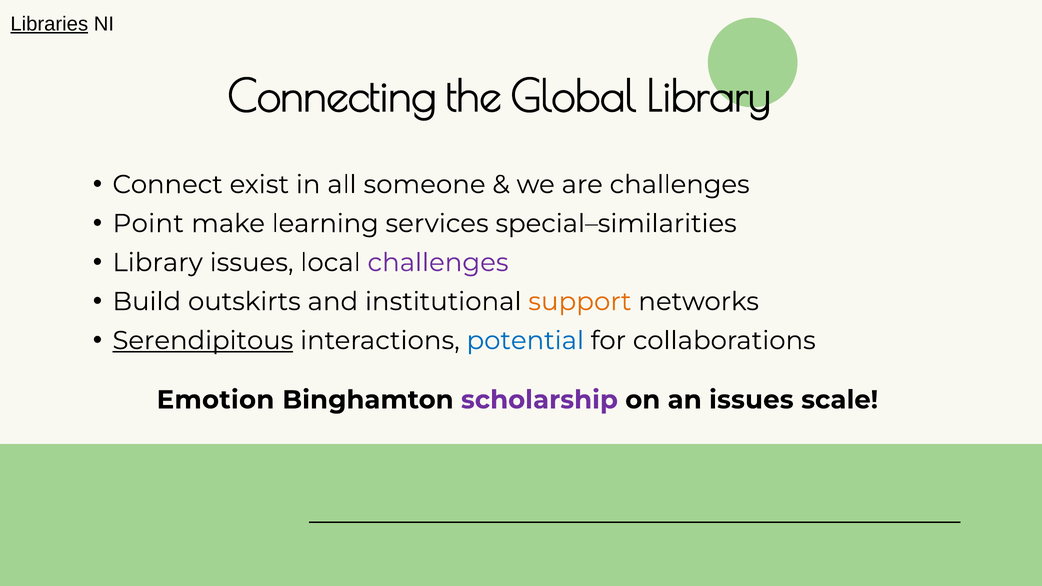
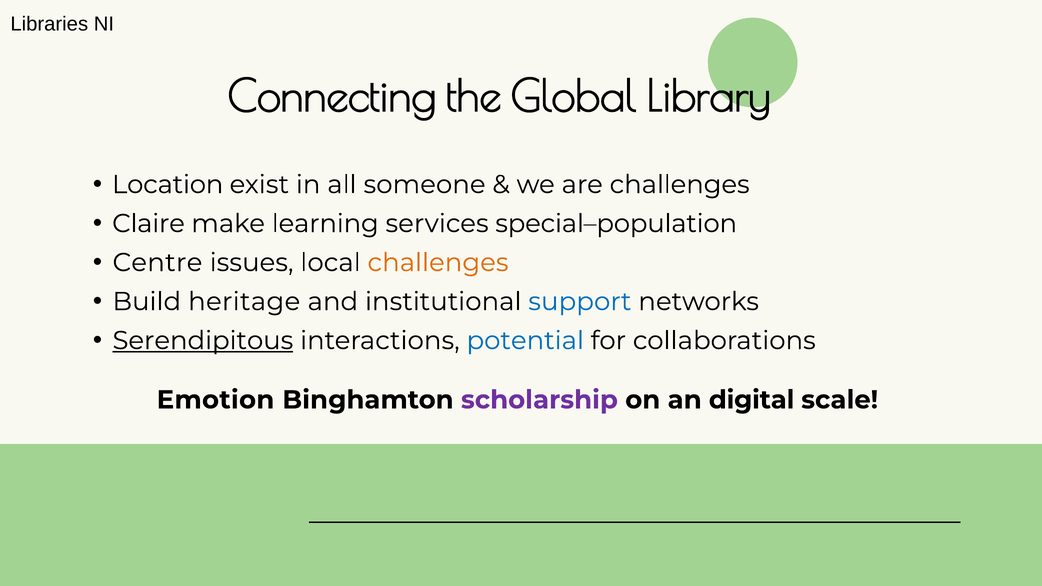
Libraries underline: present -> none (49, 24)
Connect: Connect -> Location (168, 185)
Point: Point -> Claire (148, 224)
special–similarities: special–similarities -> special–population (616, 224)
Library: Library -> Centre (157, 263)
challenges colour: purple -> orange (438, 263)
outskirts: outskirts -> heritage (244, 302)
support colour: orange -> blue (580, 302)
an issues: issues -> digital (752, 400)
